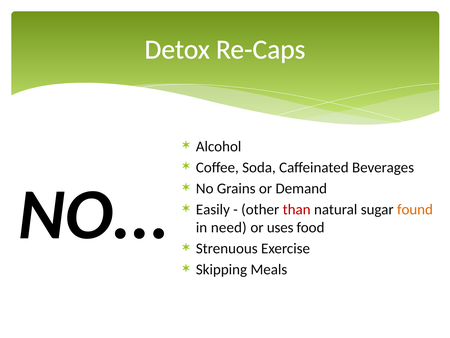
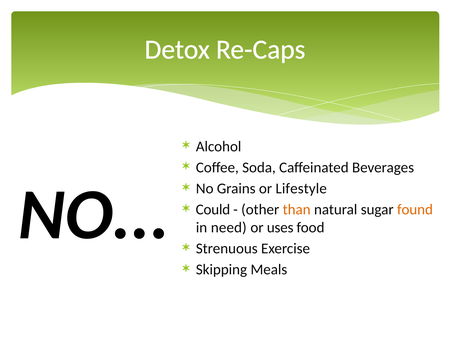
Demand: Demand -> Lifestyle (301, 188)
Easily: Easily -> Could (213, 209)
than colour: red -> orange (297, 209)
